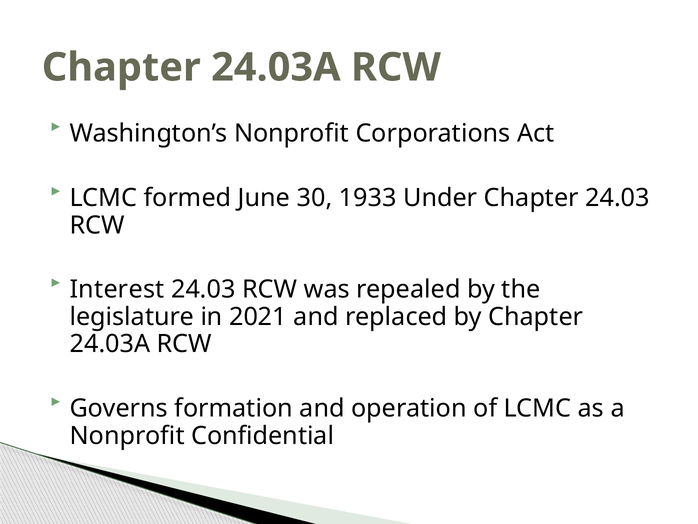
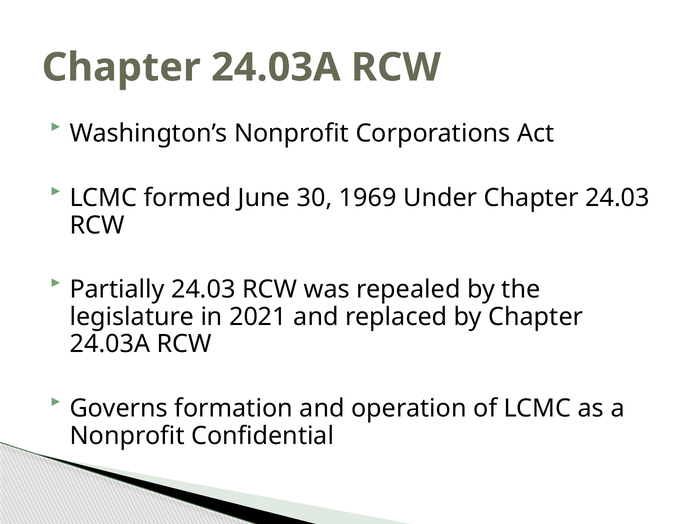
1933: 1933 -> 1969 (368, 198)
Interest: Interest -> Partially (117, 289)
